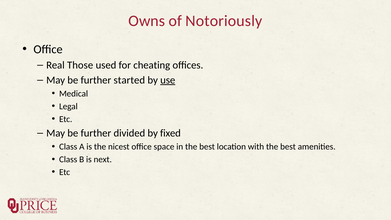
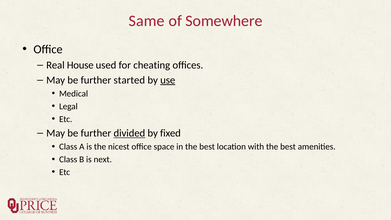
Owns: Owns -> Same (147, 21)
Notoriously: Notoriously -> Somewhere (224, 21)
Those: Those -> House (80, 65)
divided underline: none -> present (129, 133)
